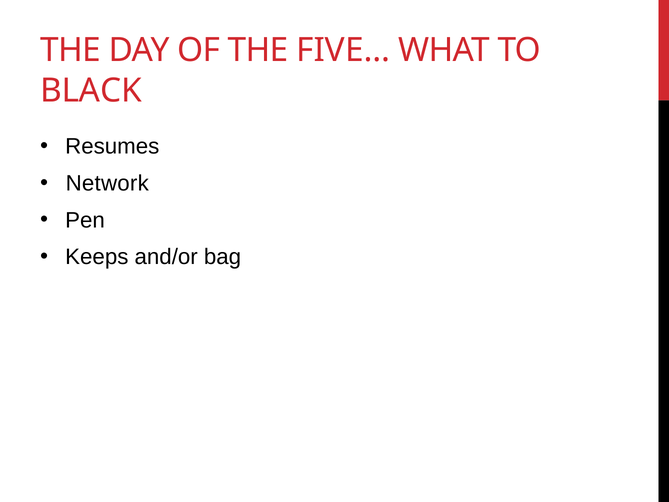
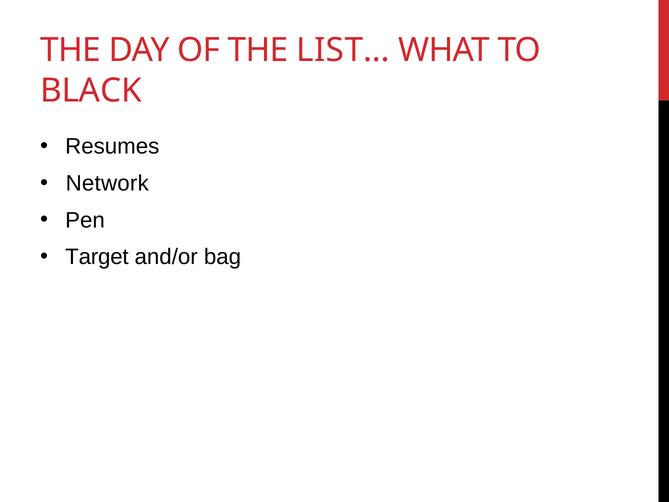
FIVE…: FIVE… -> LIST… (343, 50)
Keeps: Keeps -> Target (97, 257)
